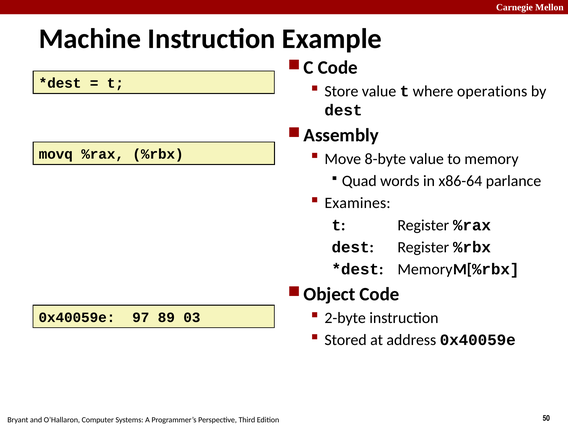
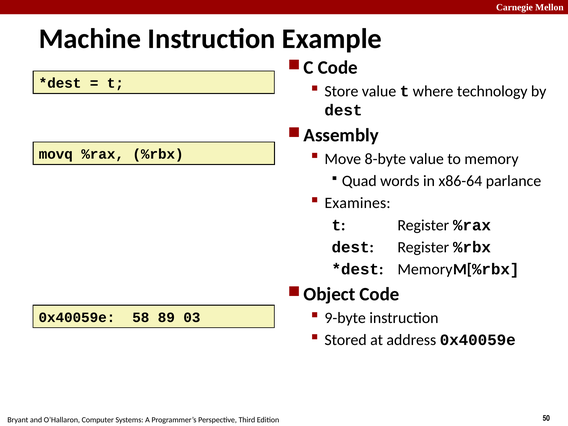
operations: operations -> technology (492, 91)
2-byte: 2-byte -> 9-byte (345, 318)
97: 97 -> 58 (141, 317)
